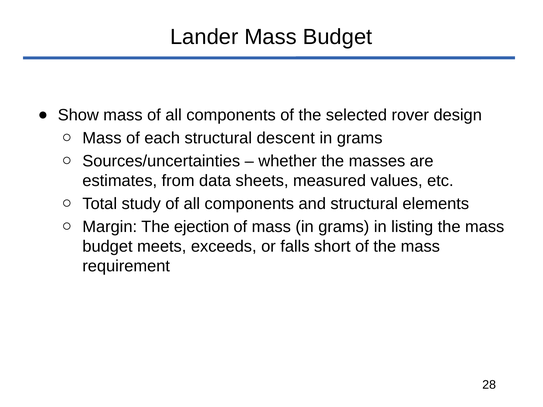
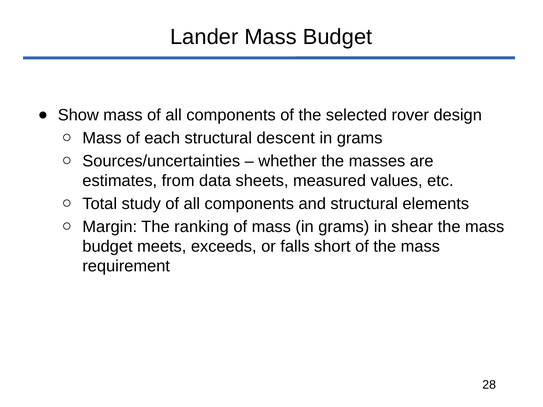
ejection: ejection -> ranking (201, 227)
listing: listing -> shear (412, 227)
